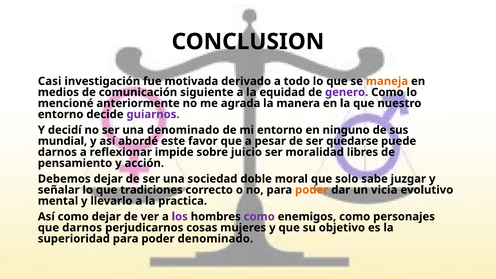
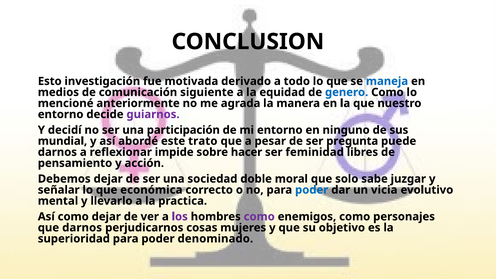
Casi: Casi -> Esto (50, 81)
maneja colour: orange -> blue (387, 81)
genero colour: purple -> blue (347, 92)
una denominado: denominado -> participación (183, 130)
favor: favor -> trato (203, 141)
quedarse: quedarse -> pregunta (352, 141)
juicio: juicio -> hacer (247, 152)
moralidad: moralidad -> feminidad (315, 152)
tradiciones: tradiciones -> económica (151, 190)
poder colour: orange -> blue (312, 190)
